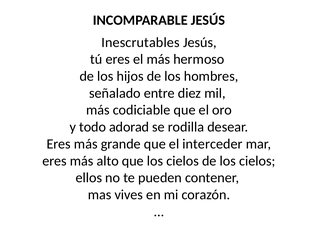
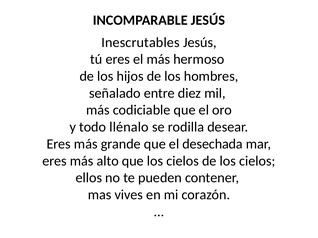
adorad: adorad -> llénalo (129, 127)
interceder: interceder -> desechada (213, 144)
